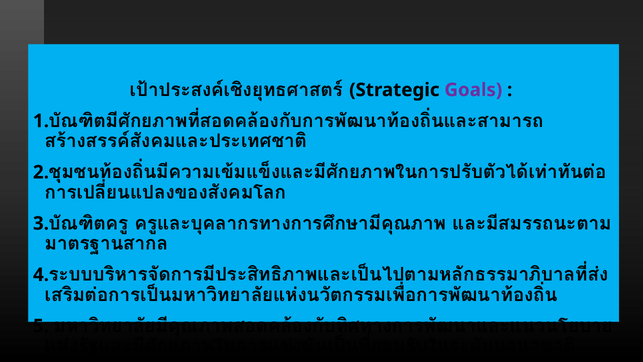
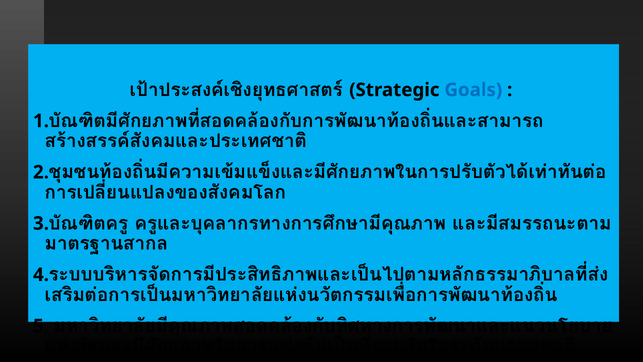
Goals colour: purple -> blue (473, 90)
